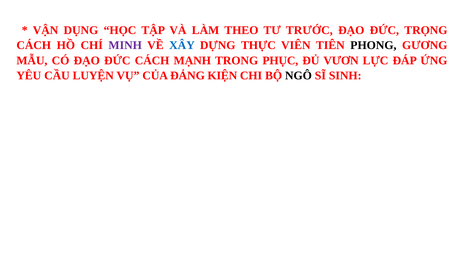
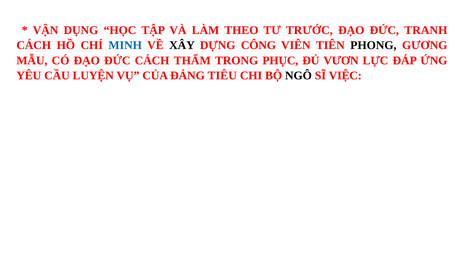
TRỌNG: TRỌNG -> TRANH (426, 30)
MINH colour: purple -> blue (125, 45)
XÂY colour: blue -> black (182, 45)
THỰC: THỰC -> CÔNG (258, 45)
MẠNH: MẠNH -> THẨM (192, 61)
KIỆN: KIỆN -> TIÊU (222, 76)
SINH: SINH -> VIỆC (345, 76)
